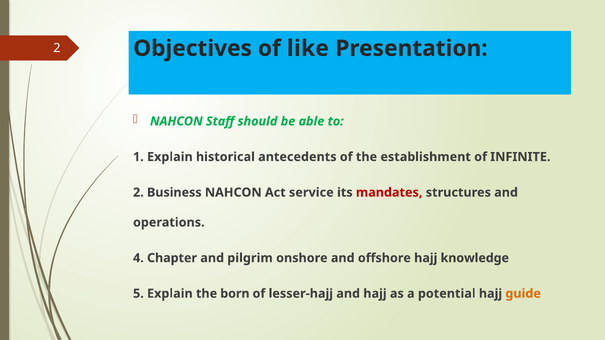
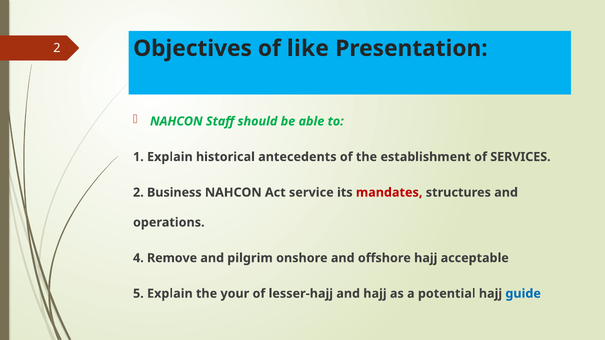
INFINITE: INFINITE -> SERVICES (520, 157)
Chapter: Chapter -> Remove (172, 258)
knowledge: knowledge -> acceptable (475, 258)
born: born -> your (235, 294)
guide colour: orange -> blue (523, 294)
